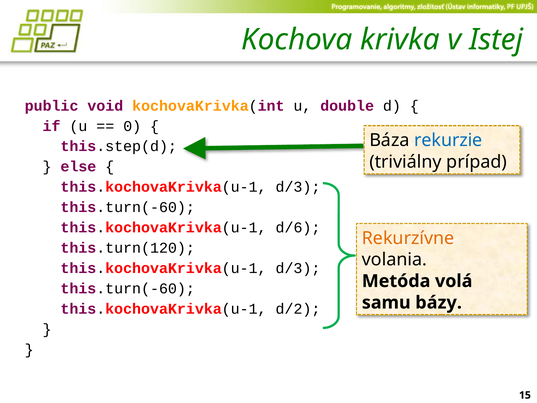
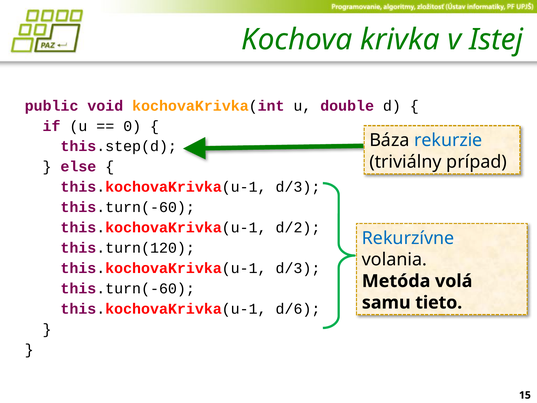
d/6: d/6 -> d/2 (298, 227)
Rekurzívne colour: orange -> blue (408, 238)
bázy: bázy -> tieto (439, 302)
d/2: d/2 -> d/6 (298, 309)
